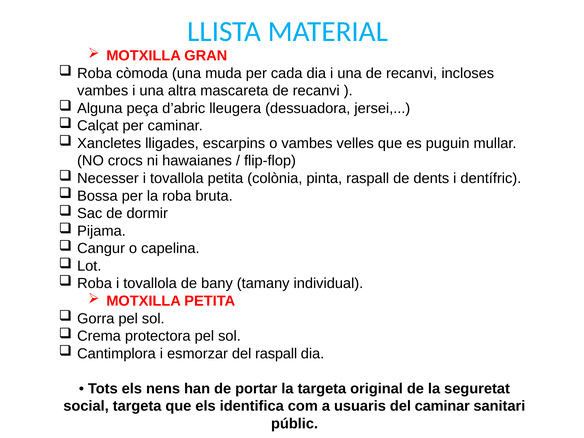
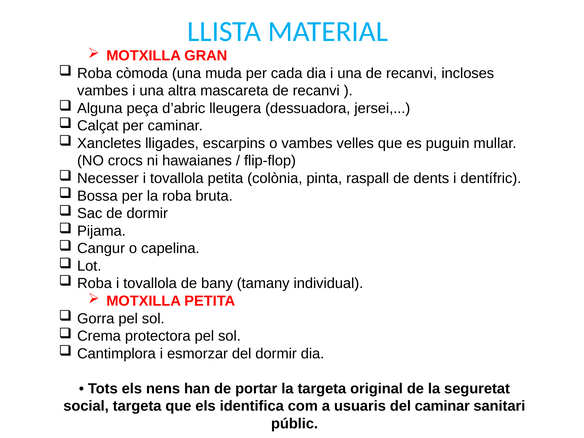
del raspall: raspall -> dormir (276, 354)
